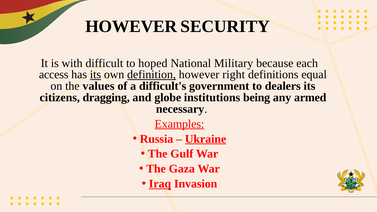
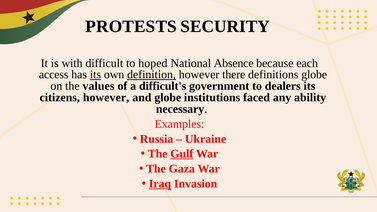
HOWEVER: HOWEVER -> PROTESTS (131, 26)
Military: Military -> Absence (234, 63)
right: right -> there (234, 75)
definitions equal: equal -> globe (314, 75)
citizens dragging: dragging -> however (106, 98)
being: being -> faced (257, 98)
armed: armed -> ability (310, 98)
Examples underline: present -> none (179, 124)
Ukraine underline: present -> none (206, 139)
Gulf underline: none -> present (182, 154)
